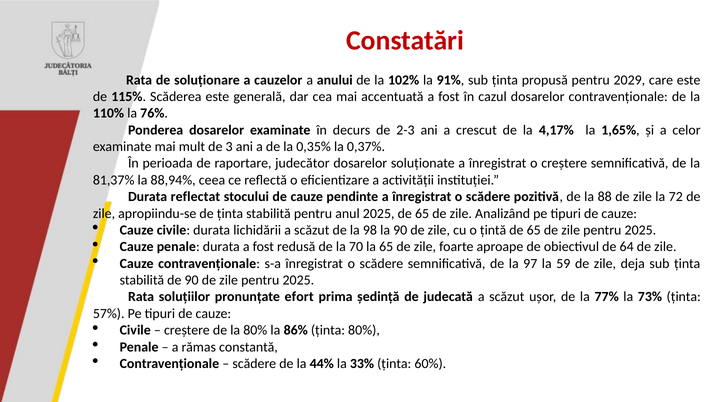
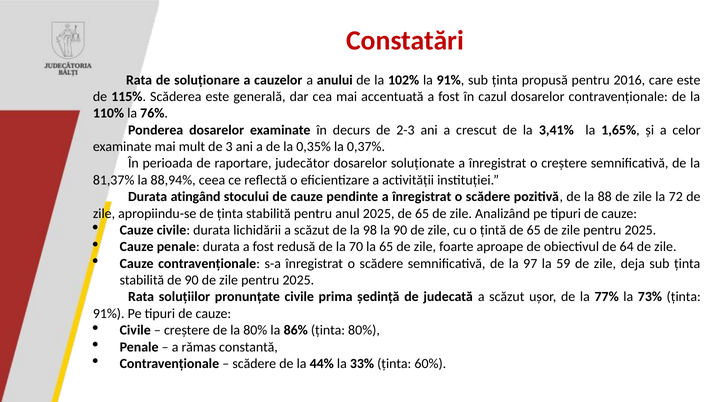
2029: 2029 -> 2016 (629, 80)
4,17%: 4,17% -> 3,41% (556, 130)
reflectat: reflectat -> atingând (196, 197)
pronunțate efort: efort -> civile (299, 297)
57%: 57% -> 91% (109, 313)
